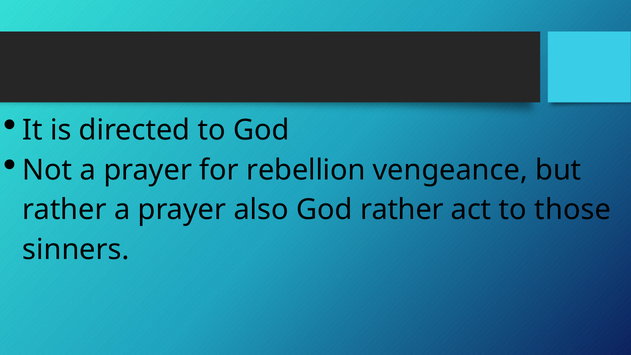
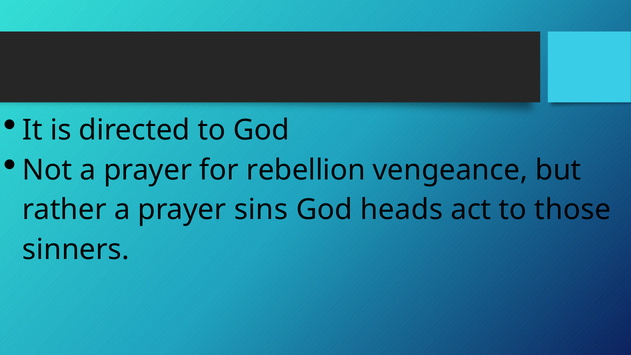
also: also -> sins (261, 210)
God rather: rather -> heads (402, 210)
